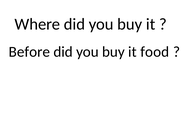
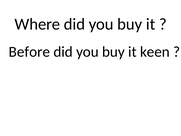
food: food -> keen (155, 52)
